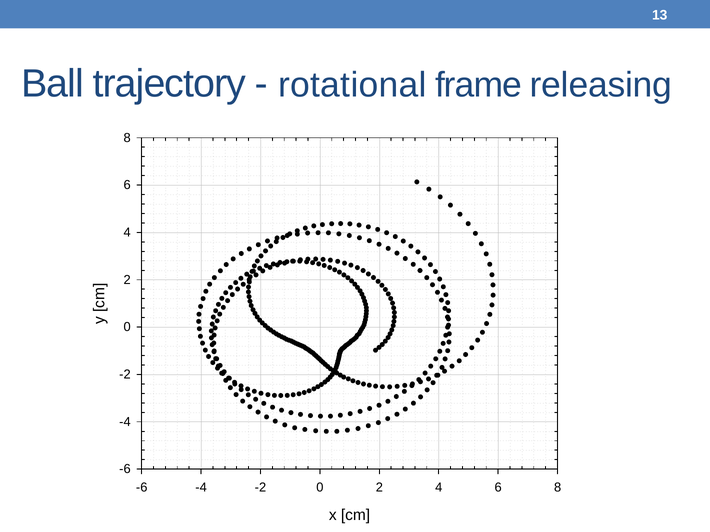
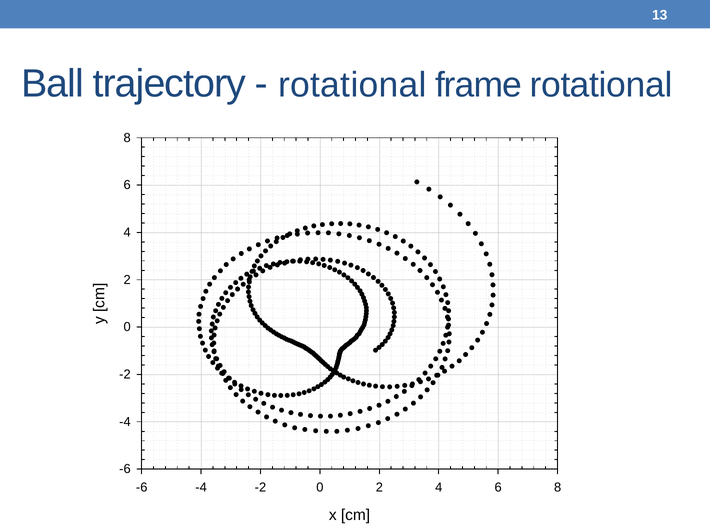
frame releasing: releasing -> rotational (601, 85)
